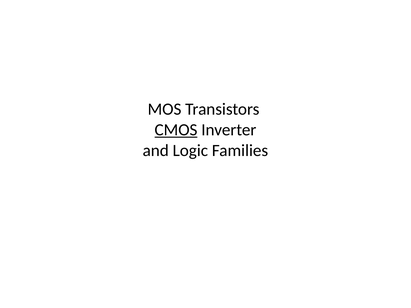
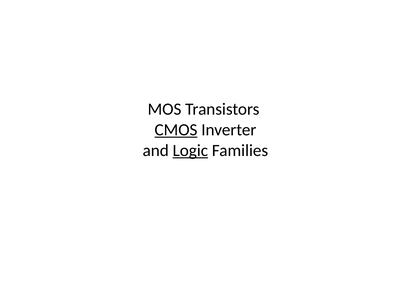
Logic underline: none -> present (190, 151)
